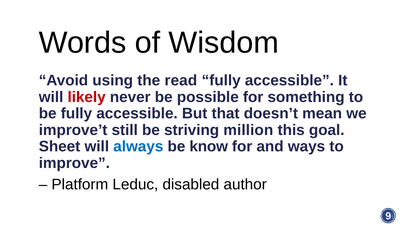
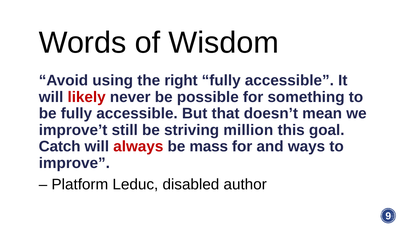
read: read -> right (181, 80)
Sheet: Sheet -> Catch (60, 146)
always colour: blue -> red (138, 146)
know: know -> mass (209, 146)
